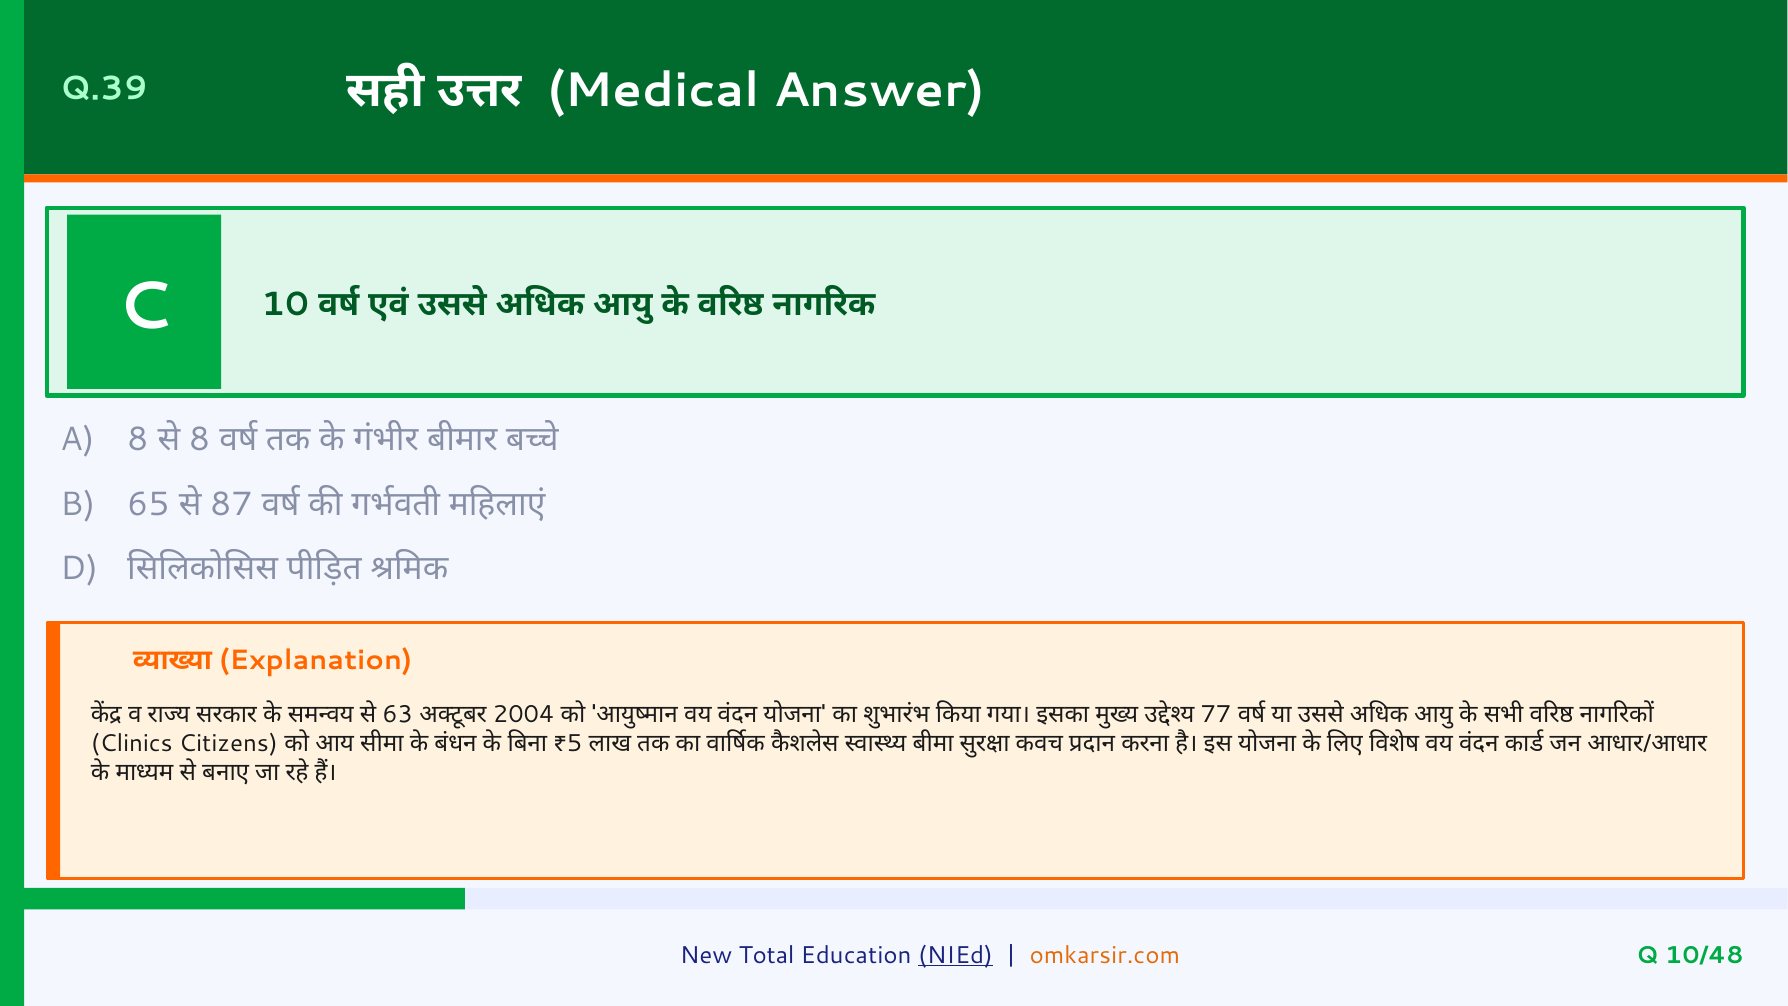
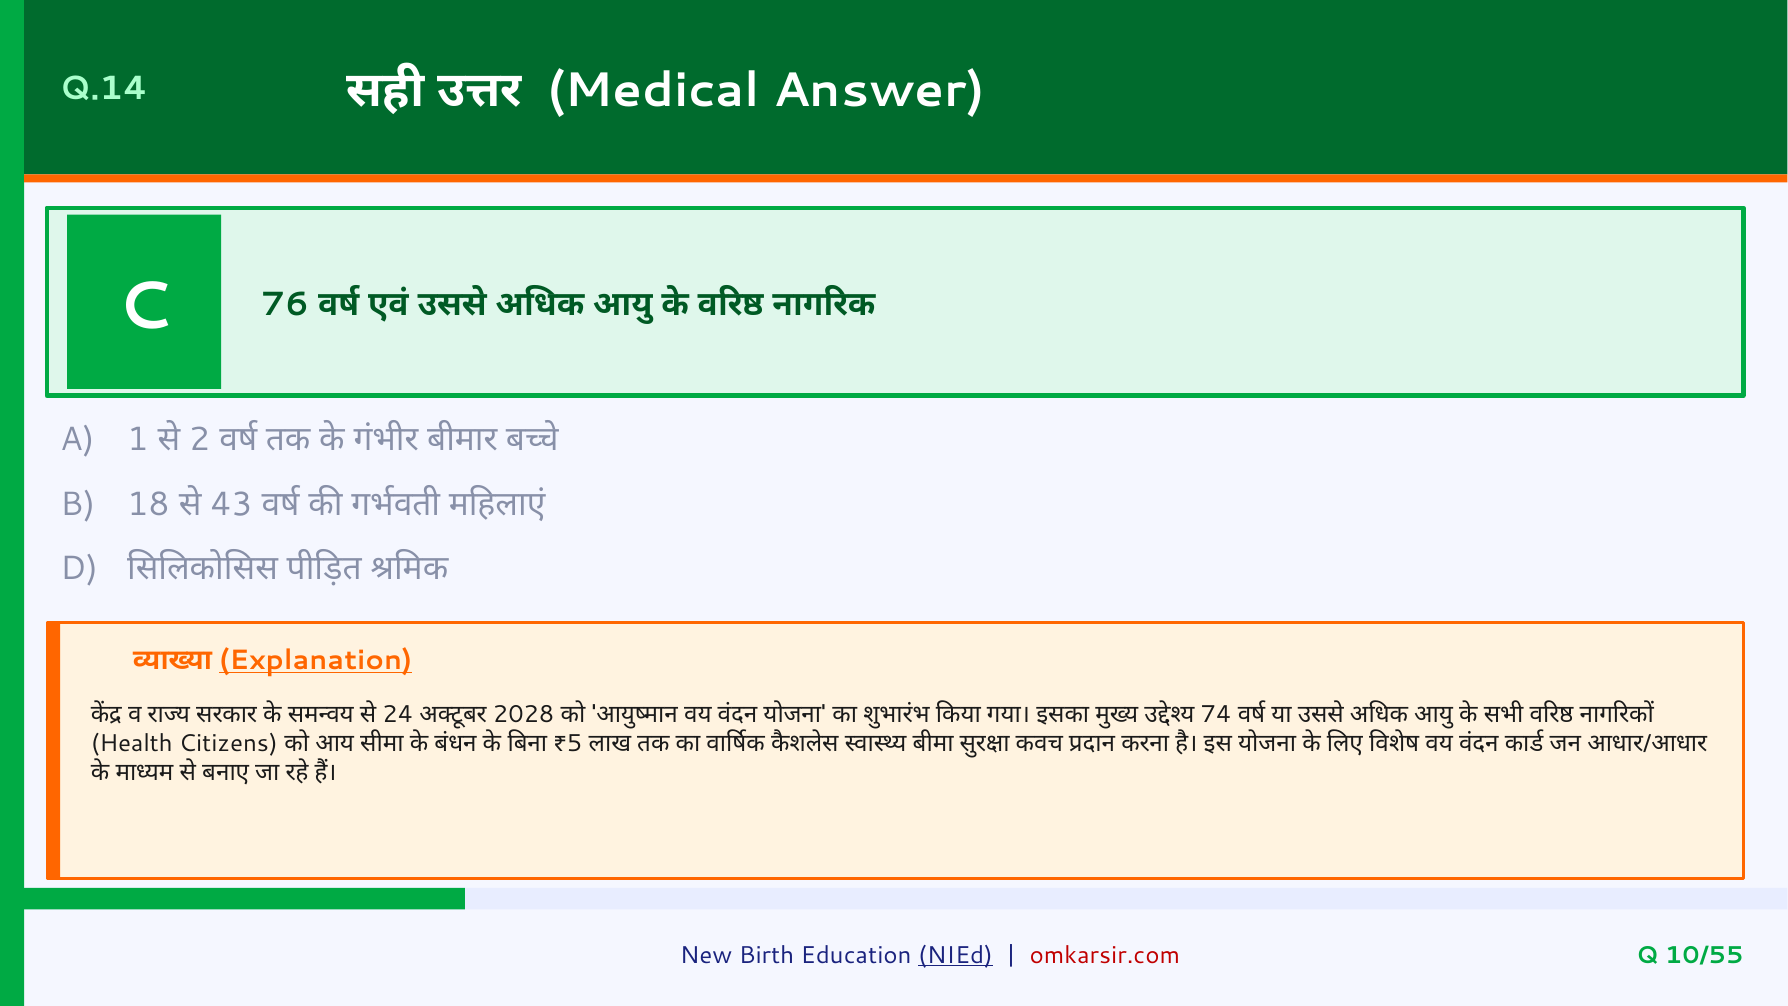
Q.39: Q.39 -> Q.14 (104, 88)
10: 10 -> 76 (285, 304)
A 8: 8 -> 1 (138, 439)
8: 8 -> 2 (199, 439)
65: 65 -> 18 (148, 504)
87: 87 -> 43 (231, 504)
Explanation underline: none -> present (316, 660)
63: 63 -> 24 (398, 715)
2004: 2004 -> 2028 (524, 715)
77: 77 -> 74 (1216, 715)
Clinics: Clinics -> Health (132, 744)
Total: Total -> Birth (766, 955)
omkarsir.com colour: orange -> red (1105, 955)
10/48: 10/48 -> 10/55 (1704, 955)
